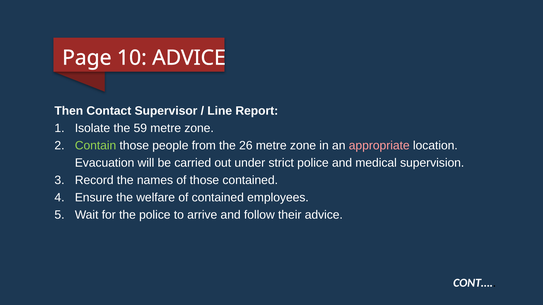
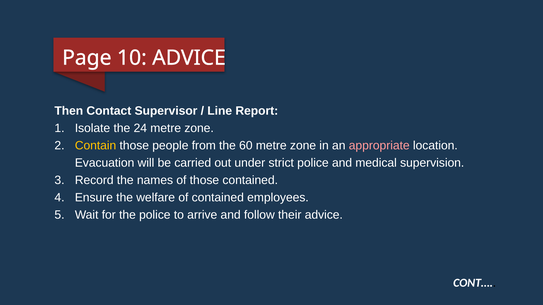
59: 59 -> 24 (140, 129)
Contain colour: light green -> yellow (96, 146)
26: 26 -> 60 (246, 146)
